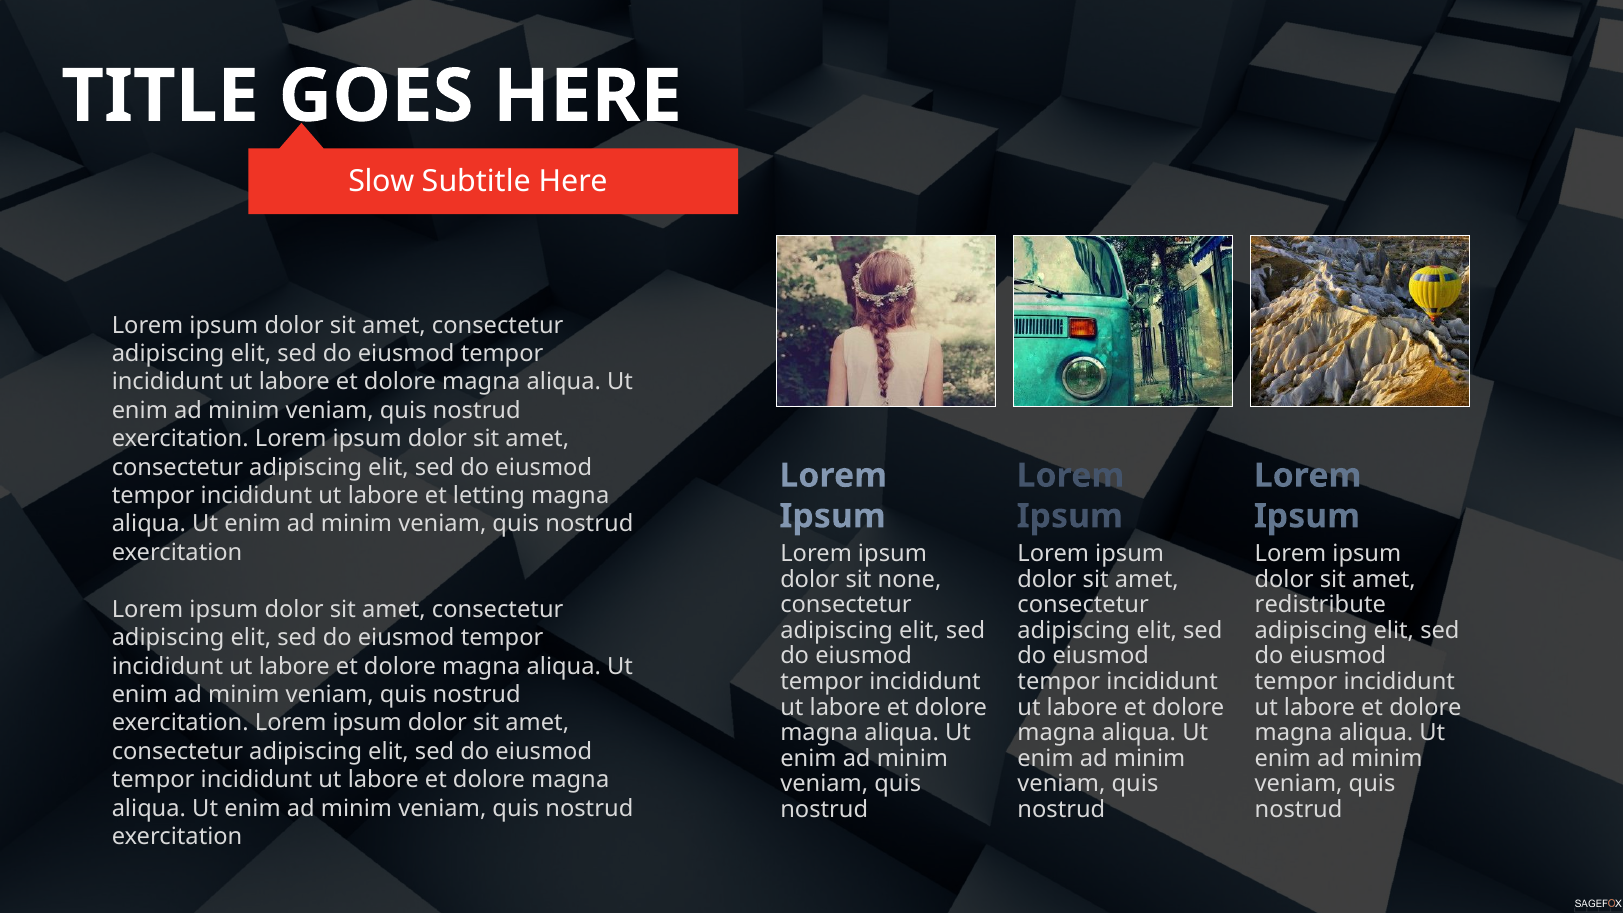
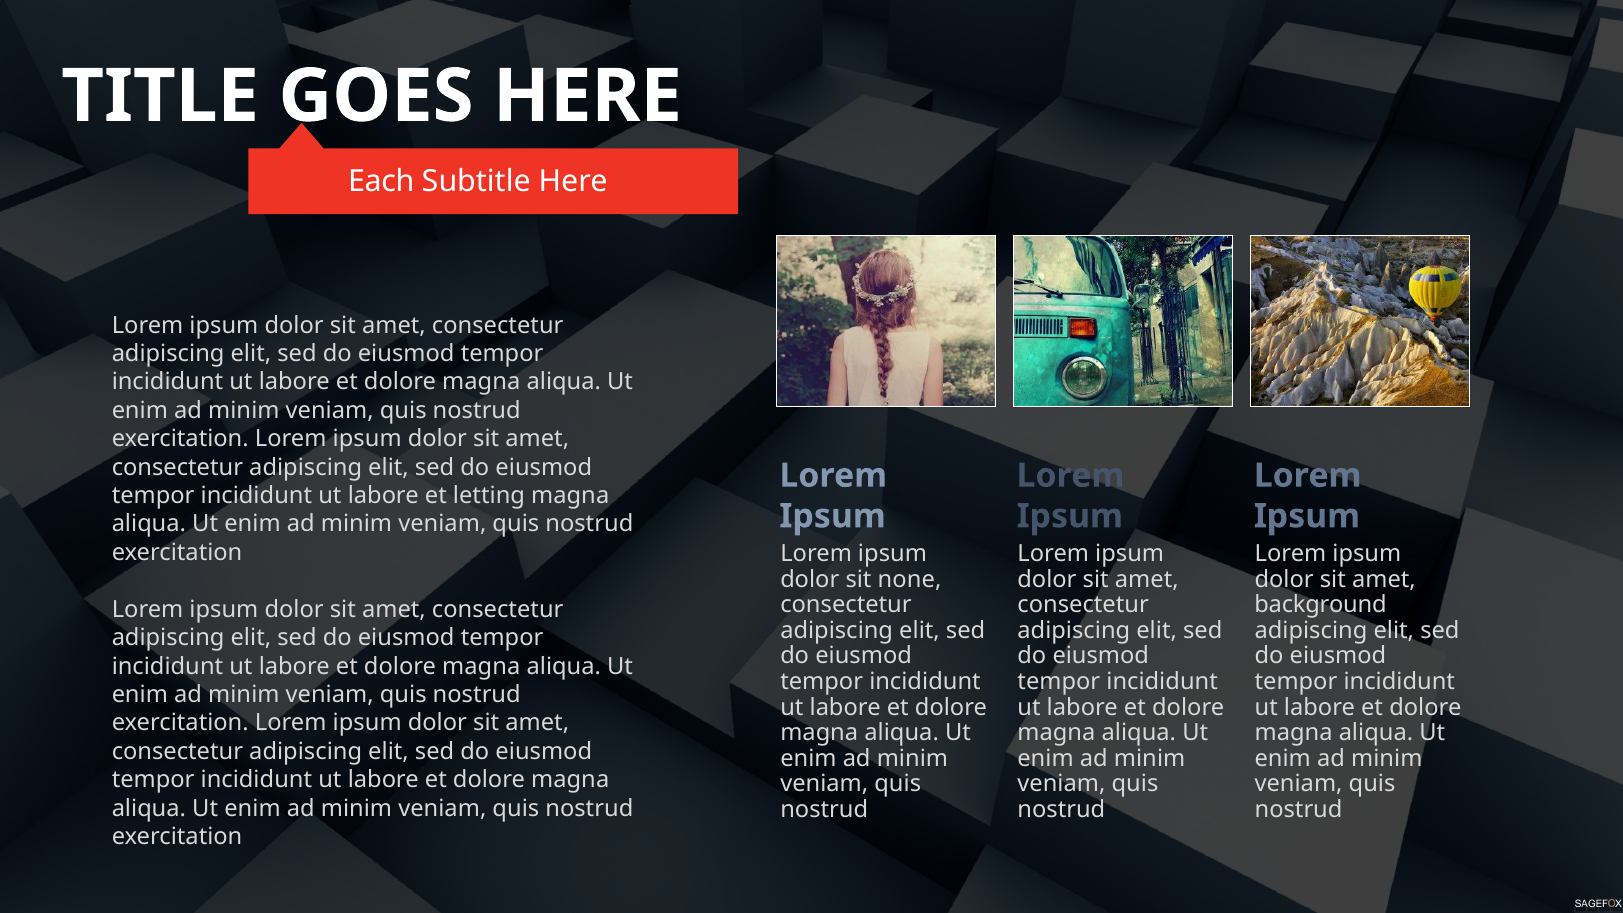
Slow: Slow -> Each (381, 182)
redistribute: redistribute -> background (1320, 605)
